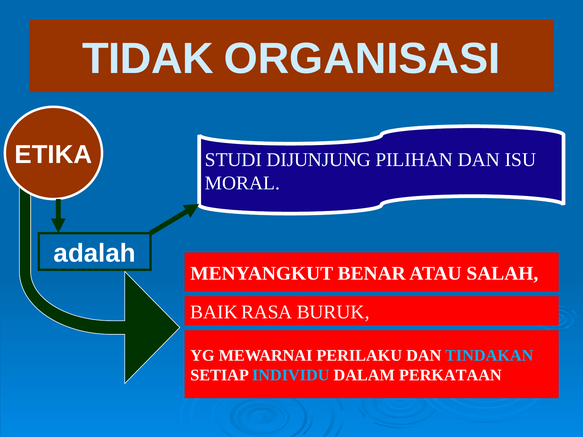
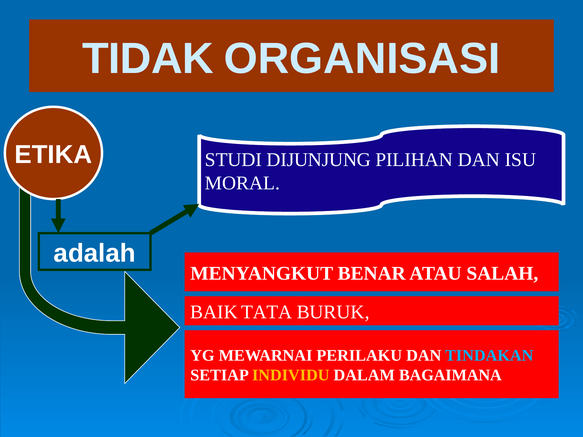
RASA: RASA -> TATA (267, 312)
INDIVIDU colour: light blue -> yellow (291, 375)
PERKATAAN: PERKATAAN -> BAGAIMANA (450, 375)
